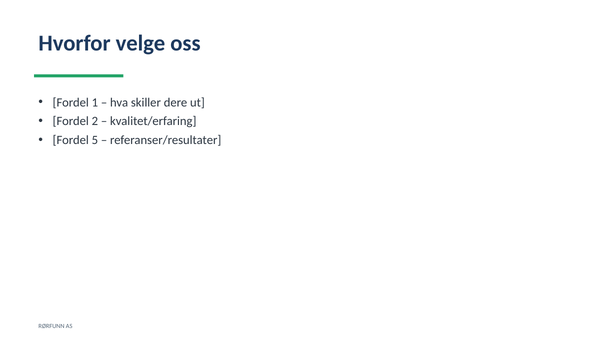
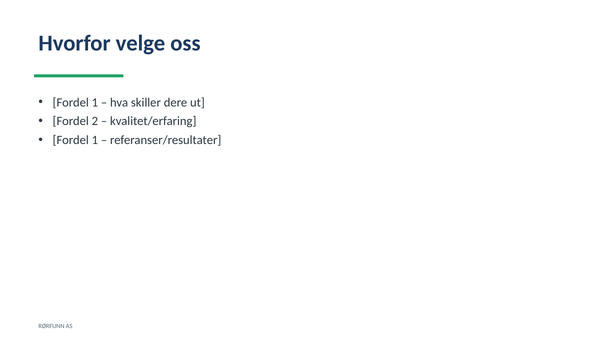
5: 5 -> 1 (95, 140)
